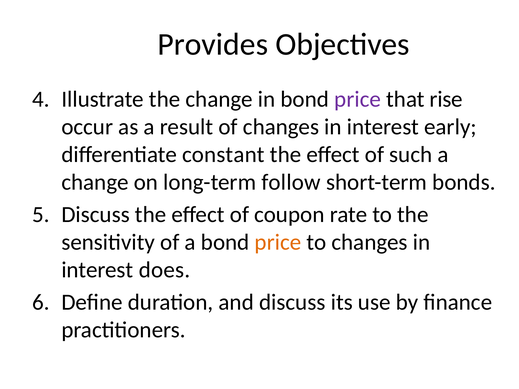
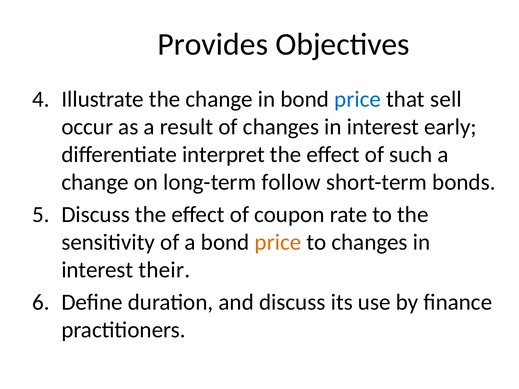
price colour: purple -> blue (358, 99)
rise: rise -> sell (446, 99)
constant: constant -> interpret (224, 155)
does: does -> their (164, 270)
